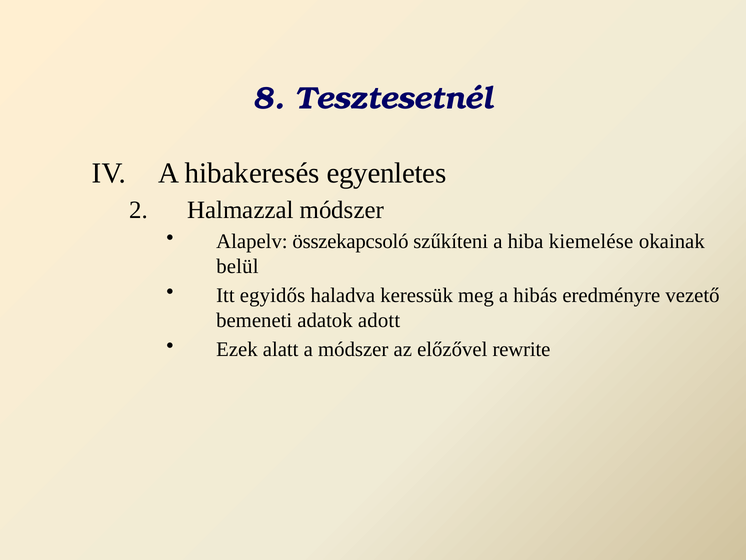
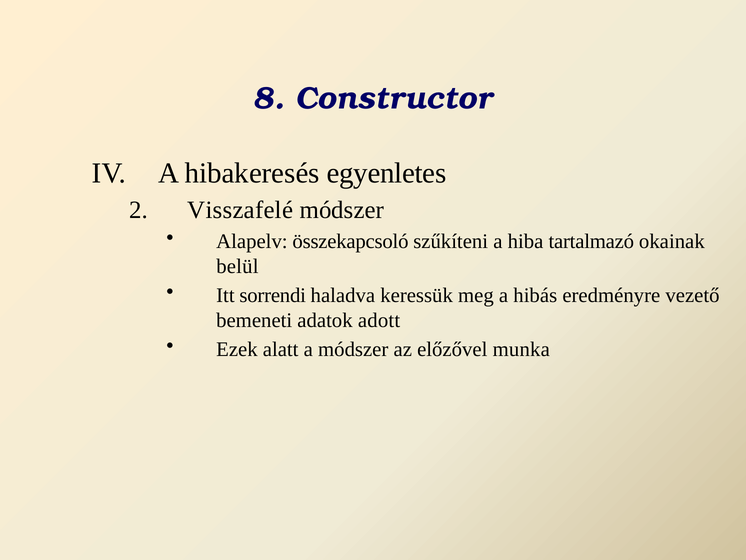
Tesztesetnél: Tesztesetnél -> Constructor (394, 99)
Halmazzal: Halmazzal -> Visszafelé (240, 210)
kiemelése: kiemelése -> tartalmazó (591, 241)
egyidős: egyidős -> sorrendi (273, 295)
rewrite: rewrite -> munka (521, 349)
